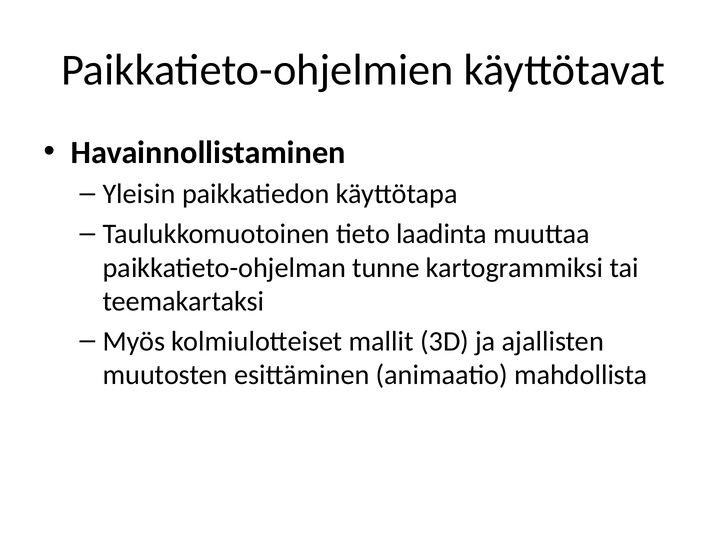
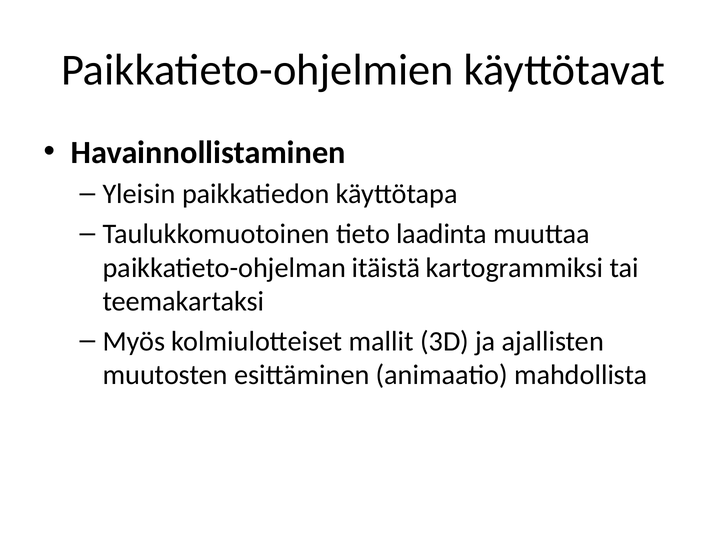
tunne: tunne -> itäistä (386, 268)
